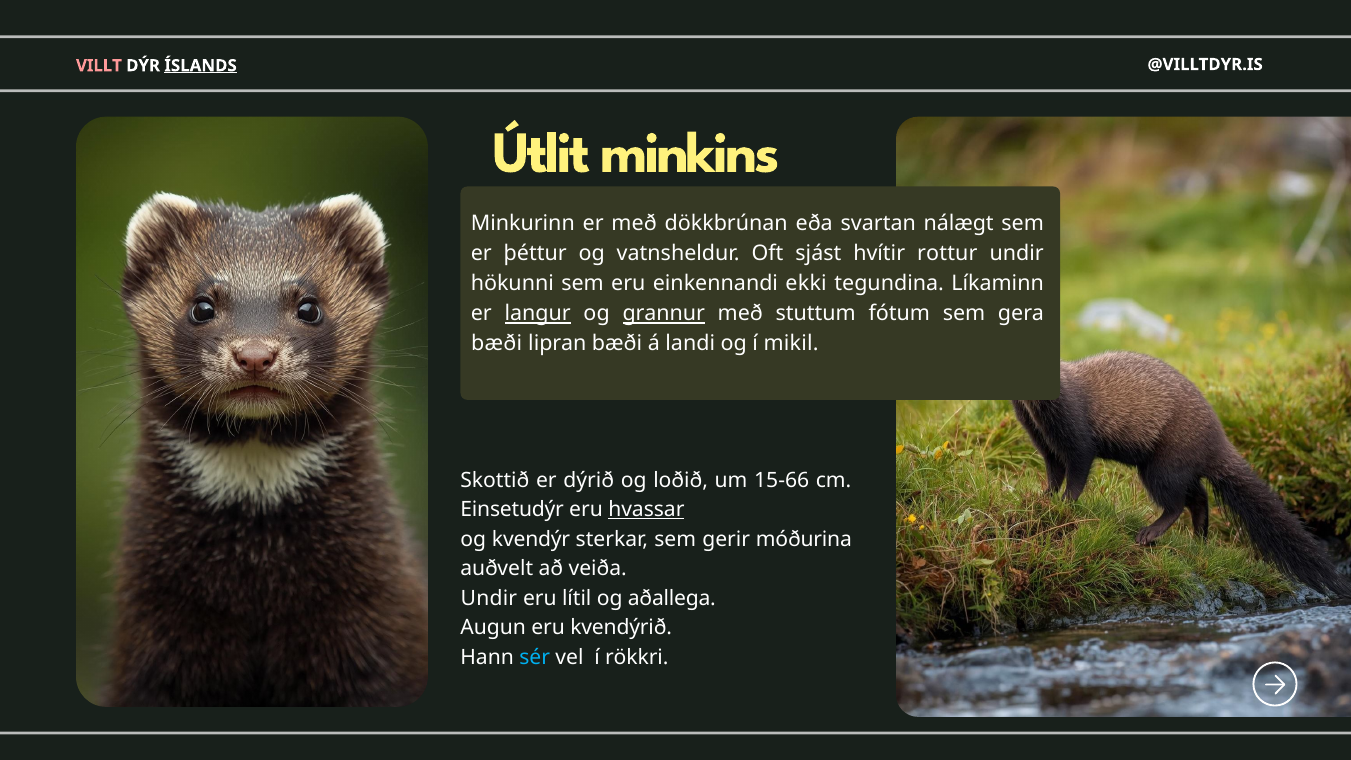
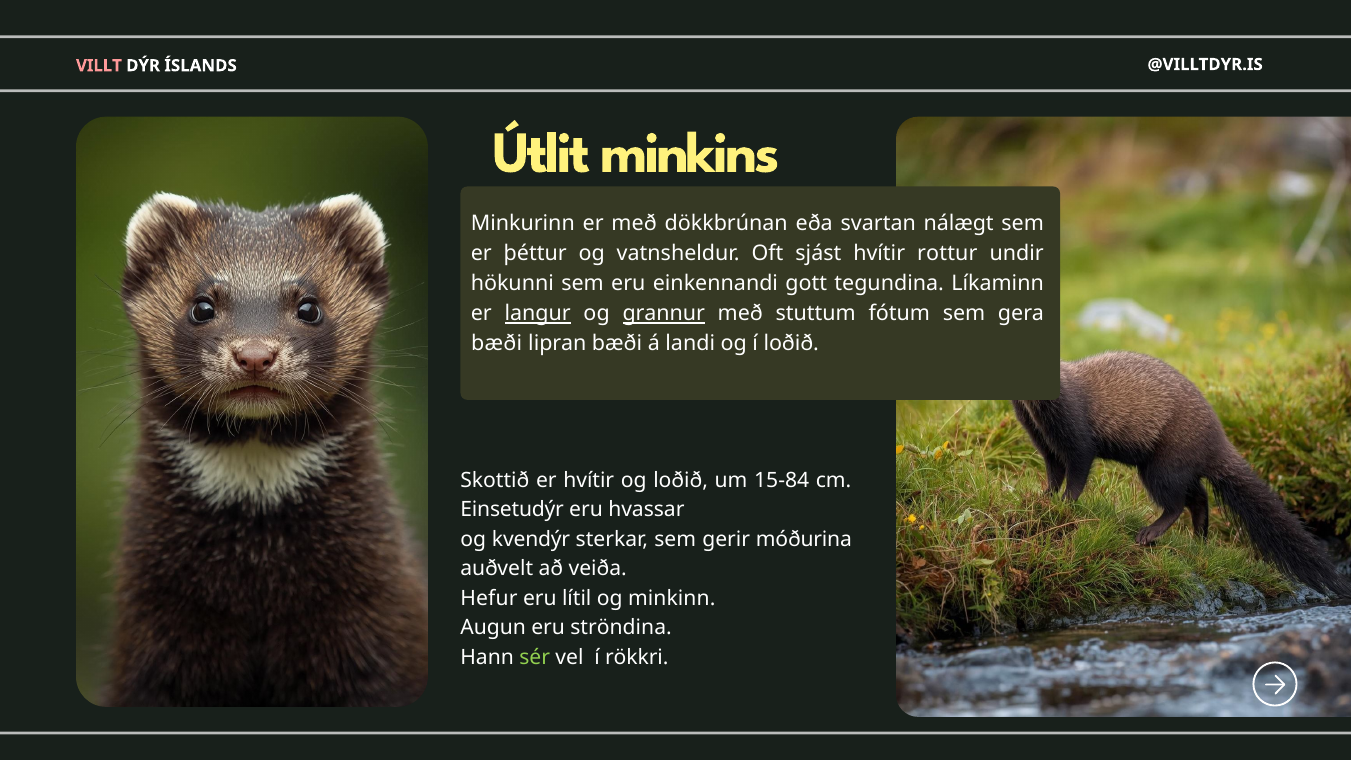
ÍSLANDS underline: present -> none (201, 66)
ekki: ekki -> gott (806, 284)
í mikil: mikil -> loðið (791, 344)
er dýrið: dýrið -> hvítir (589, 480)
15-66: 15-66 -> 15-84 (782, 480)
hvassar underline: present -> none (646, 510)
Undir: Undir -> Hefur (489, 598)
aðallega: aðallega -> minkinn (672, 598)
kvendýrið: kvendýrið -> ströndina (621, 628)
sér colour: light blue -> light green (535, 657)
